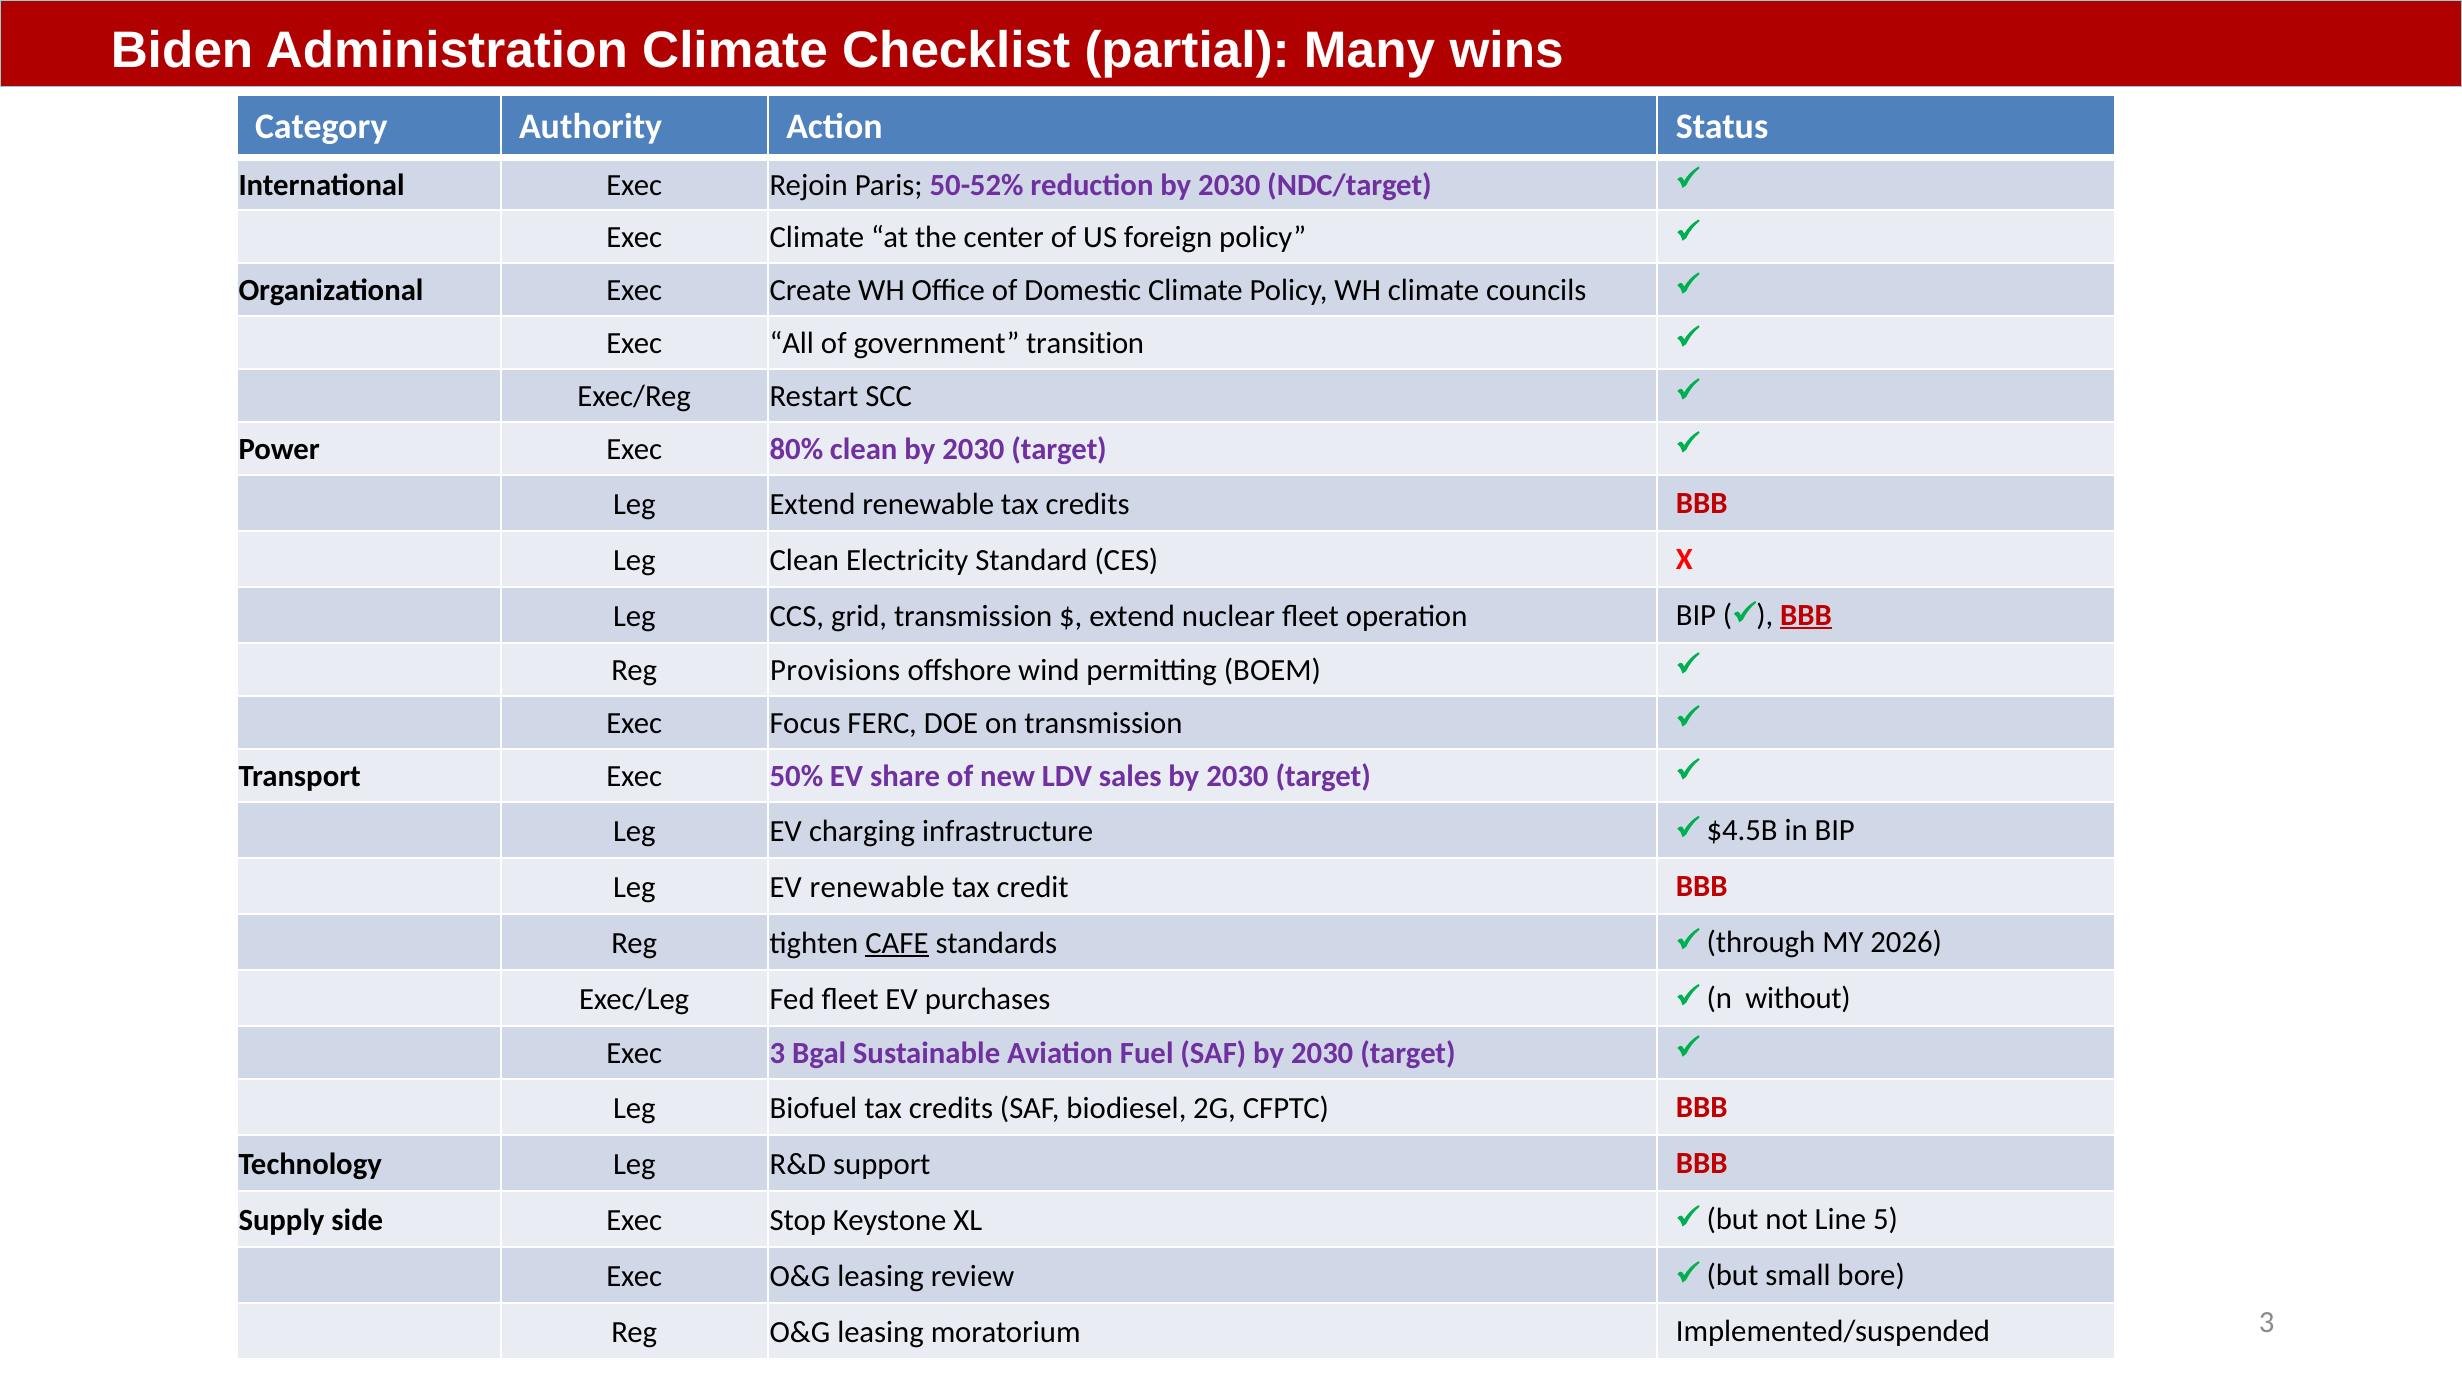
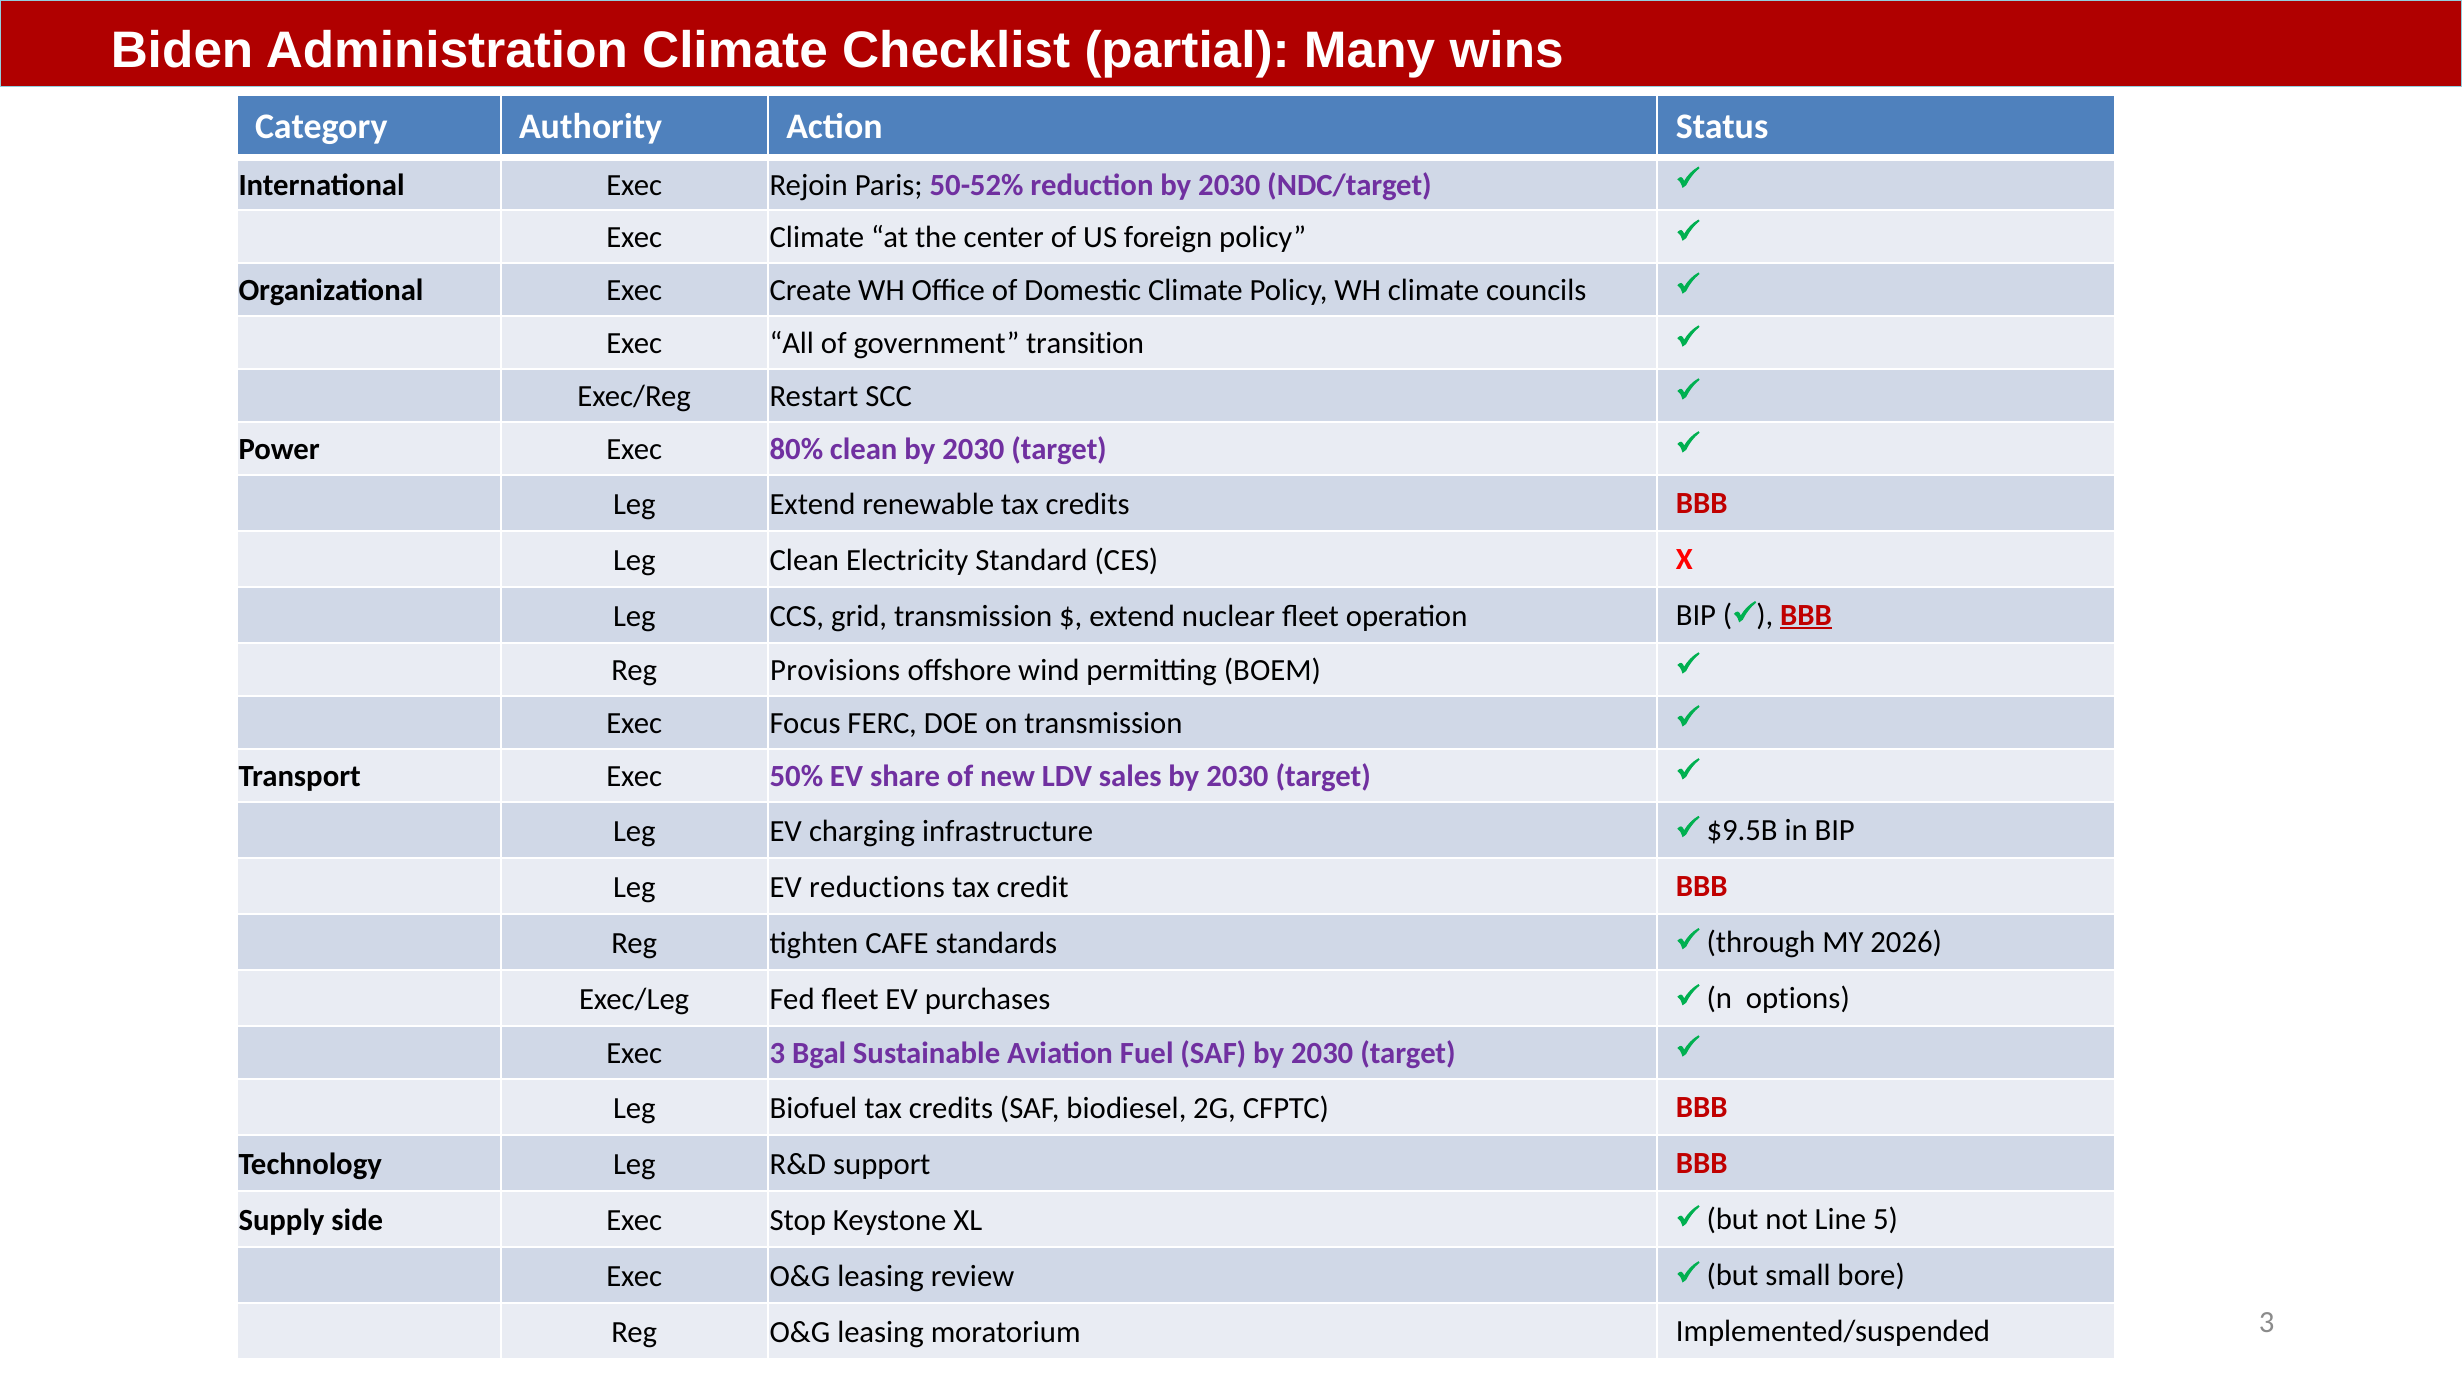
$4.5B: $4.5B -> $9.5B (1742, 830)
EV renewable: renewable -> reductions (877, 887)
CAFE underline: present -> none (897, 943)
without: without -> options (1798, 998)
